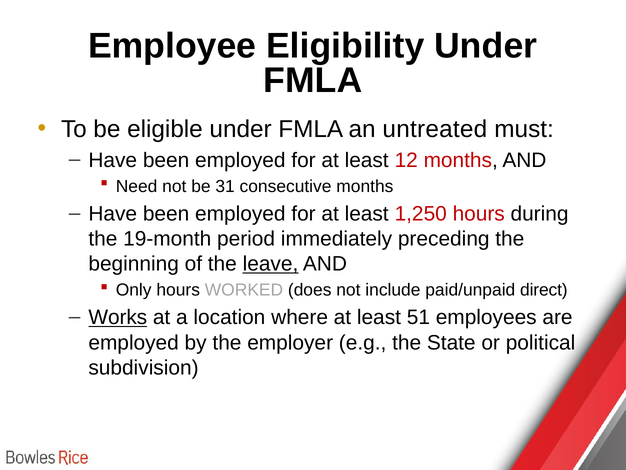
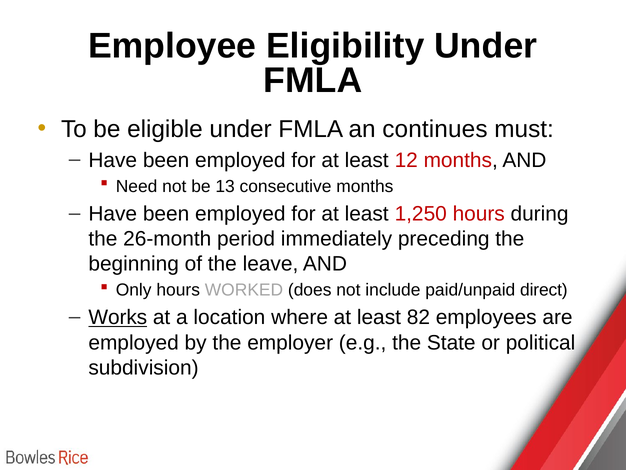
untreated: untreated -> continues (435, 129)
31: 31 -> 13 (225, 186)
19-month: 19-month -> 26-month (167, 239)
leave underline: present -> none (270, 264)
51: 51 -> 82 (418, 317)
